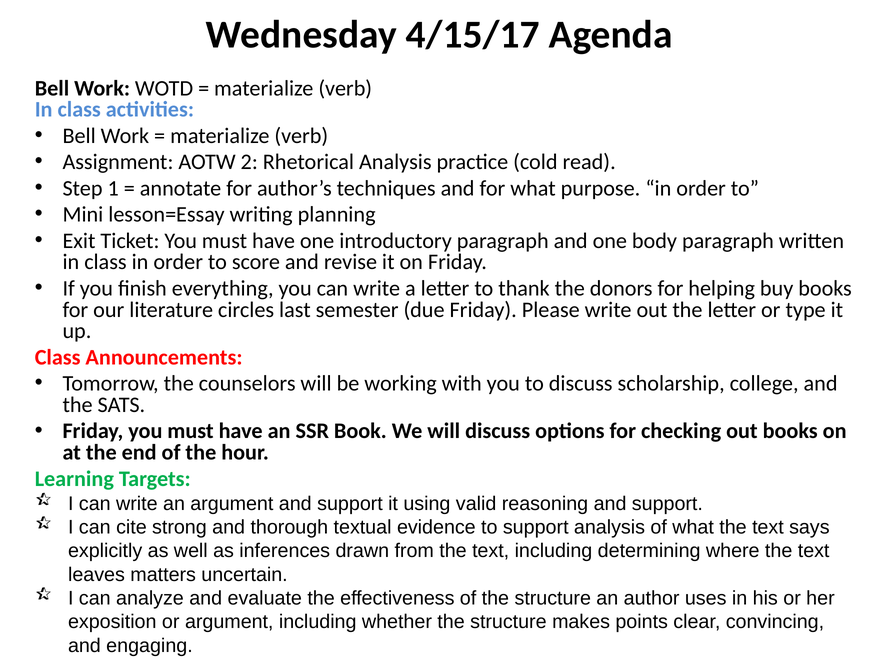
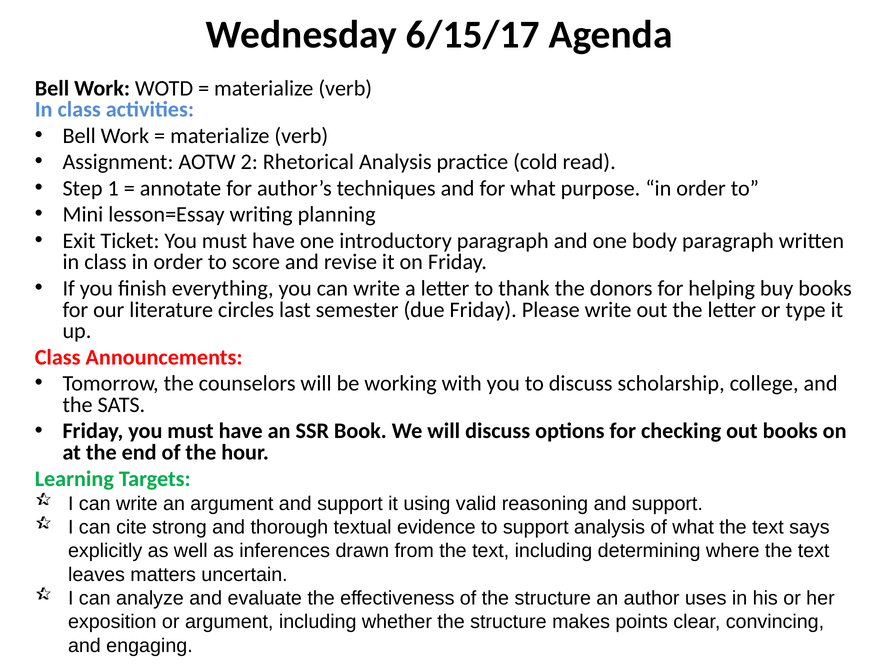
4/15/17: 4/15/17 -> 6/15/17 (473, 35)
